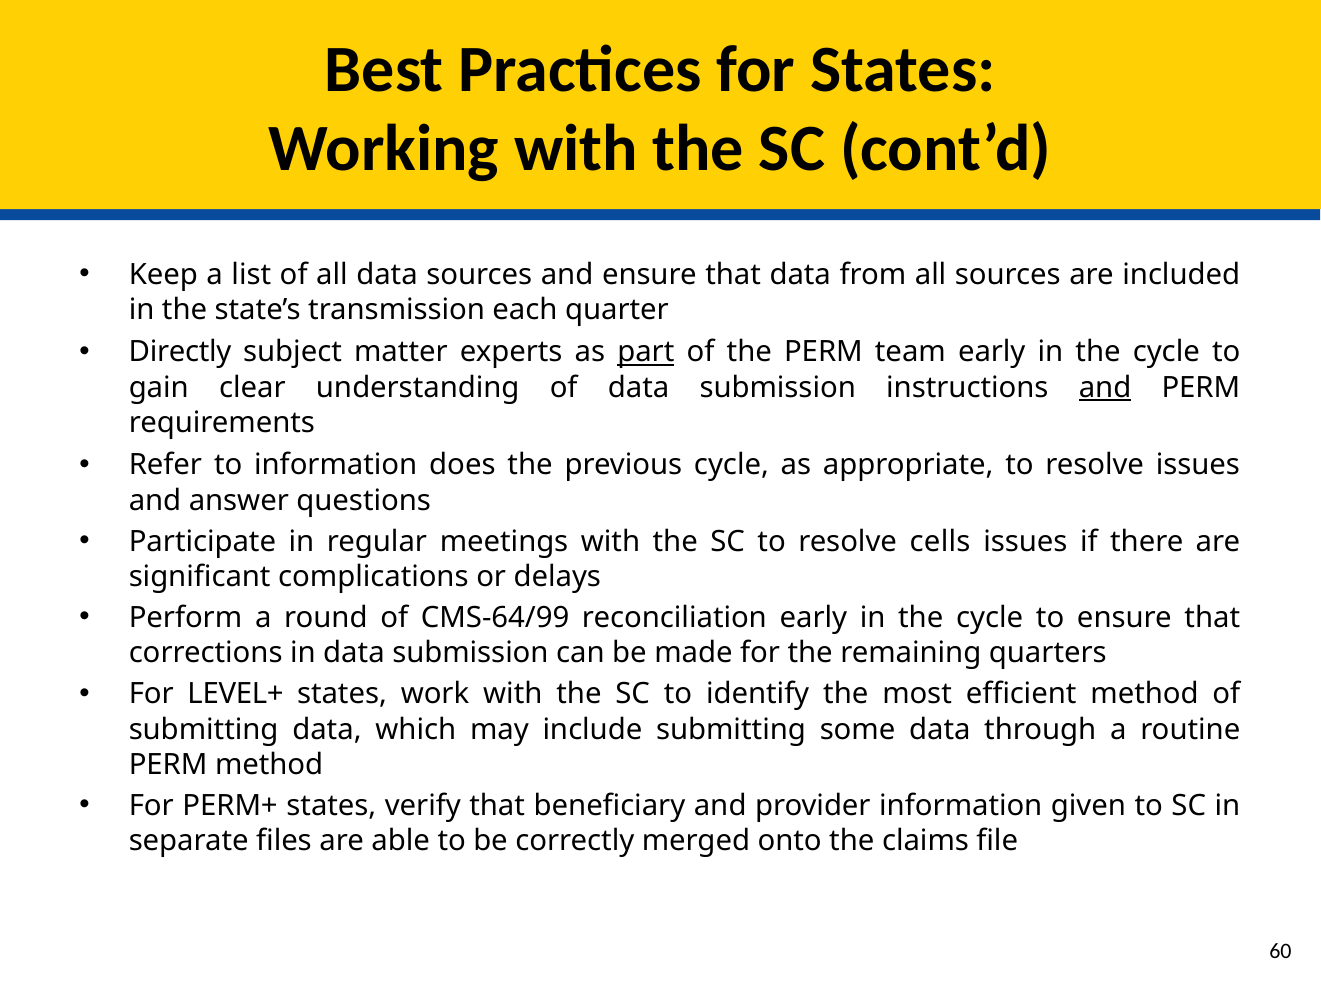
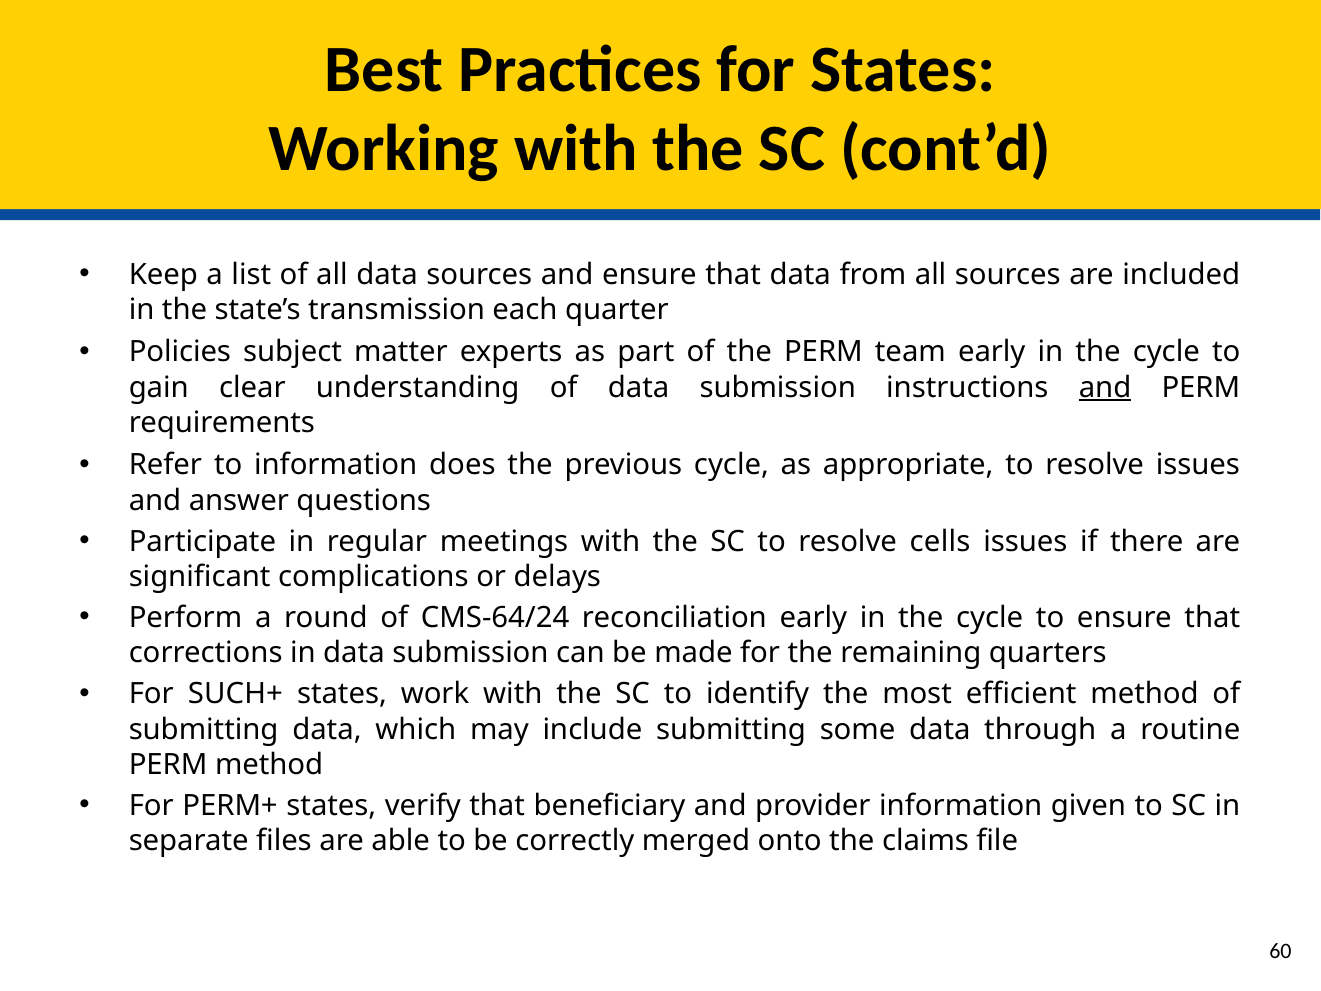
Directly: Directly -> Policies (180, 352)
part underline: present -> none (646, 352)
CMS-64/99: CMS-64/99 -> CMS-64/24 (495, 618)
LEVEL+: LEVEL+ -> SUCH+ (235, 694)
